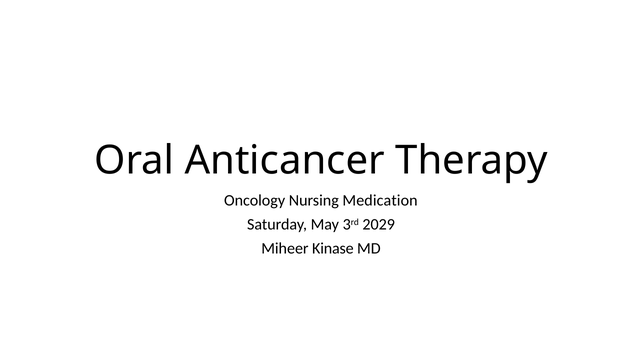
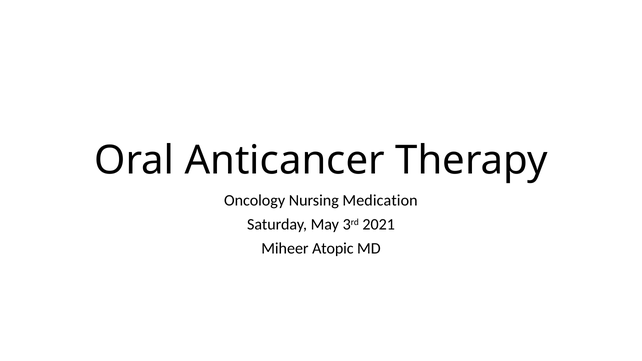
2029: 2029 -> 2021 (379, 225)
Kinase: Kinase -> Atopic (333, 249)
